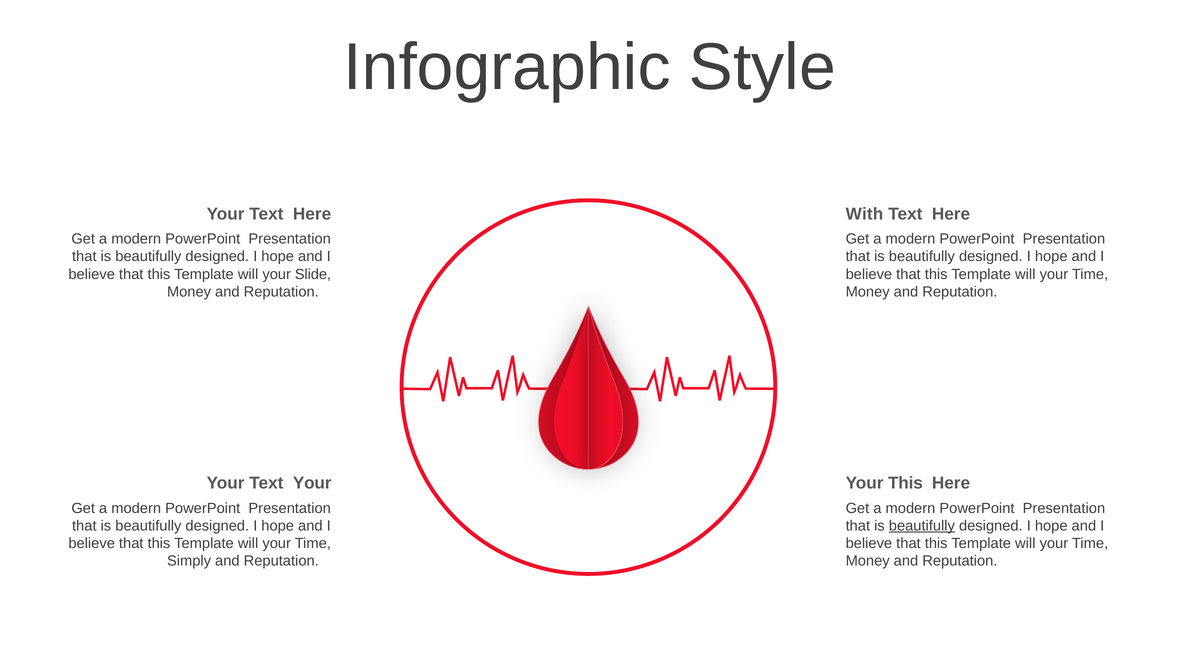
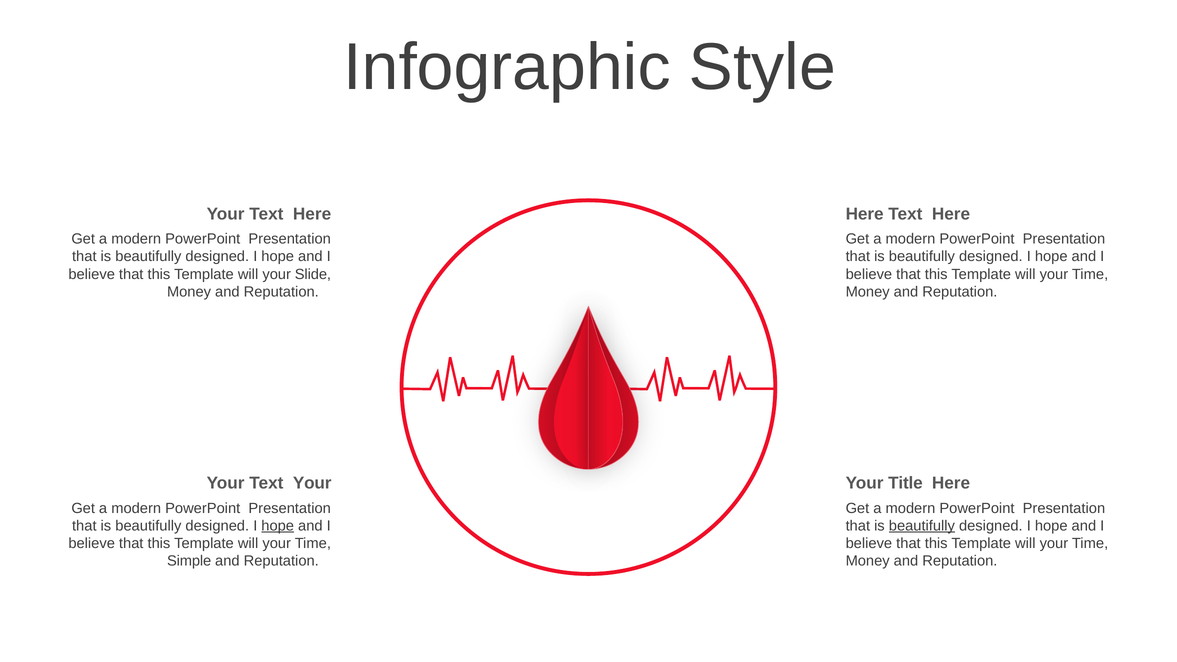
With: With -> Here (865, 214)
Your This: This -> Title (905, 483)
hope underline: none -> present (278, 526)
Simply: Simply -> Simple (189, 561)
